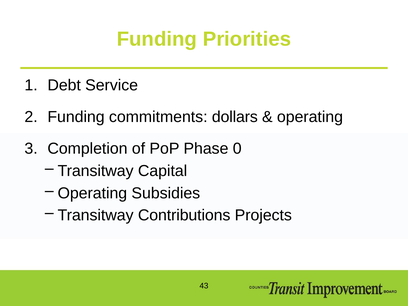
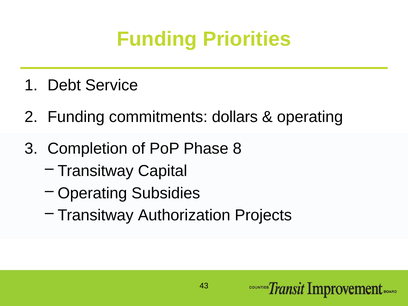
0: 0 -> 8 (237, 149)
Contributions: Contributions -> Authorization (184, 215)
